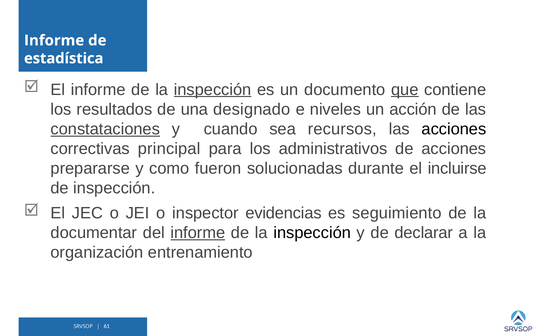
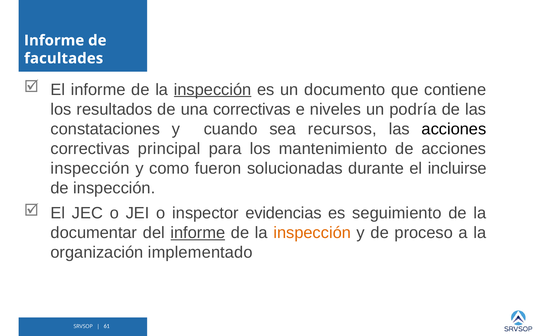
estadística: estadística -> facultades (64, 58)
que underline: present -> none (405, 90)
una designado: designado -> correctivas (252, 109)
acción: acción -> podría (413, 109)
constataciones underline: present -> none (105, 129)
administrativos: administrativos -> mantenimiento (333, 149)
prepararse: prepararse -> inspección (90, 169)
inspección colour: black -> orange (312, 233)
declarar: declarar -> proceso (424, 233)
entrenamiento: entrenamiento -> implementado (200, 253)
